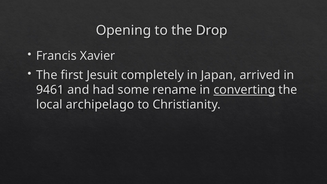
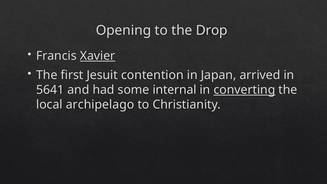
Xavier underline: none -> present (98, 56)
completely: completely -> contention (152, 75)
9461: 9461 -> 5641 (50, 90)
rename: rename -> internal (175, 90)
